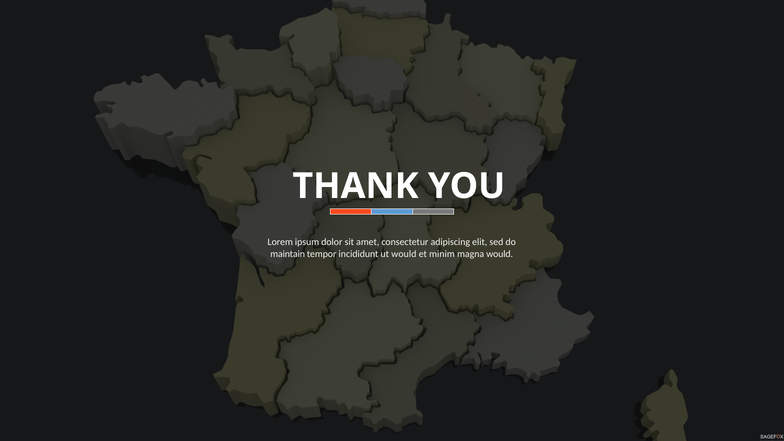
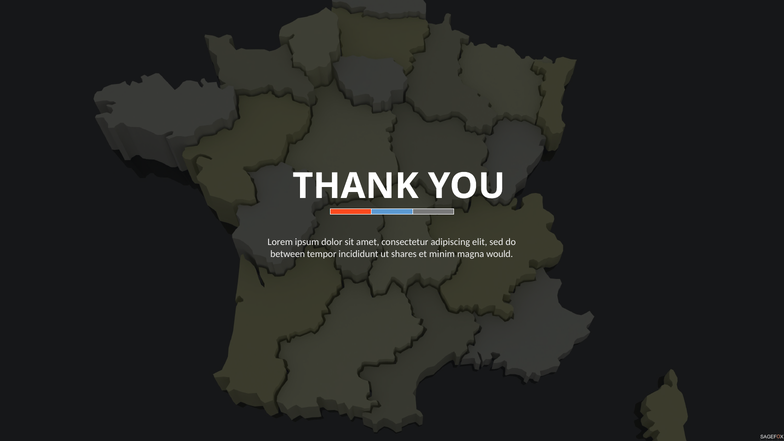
maintain: maintain -> between (288, 254)
ut would: would -> shares (404, 254)
